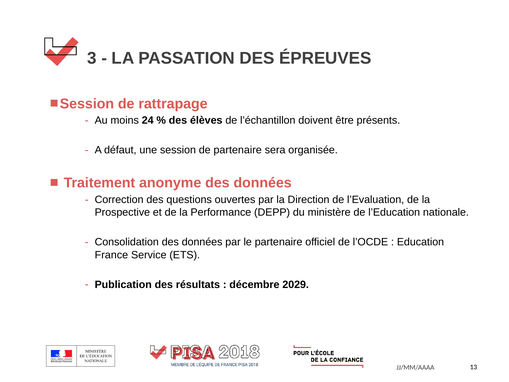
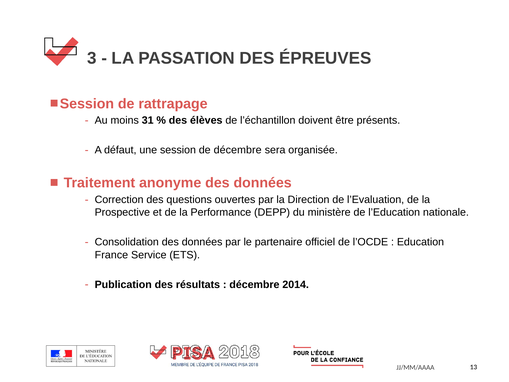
24: 24 -> 31 (148, 120)
de partenaire: partenaire -> décembre (238, 150)
2029: 2029 -> 2014 (296, 284)
